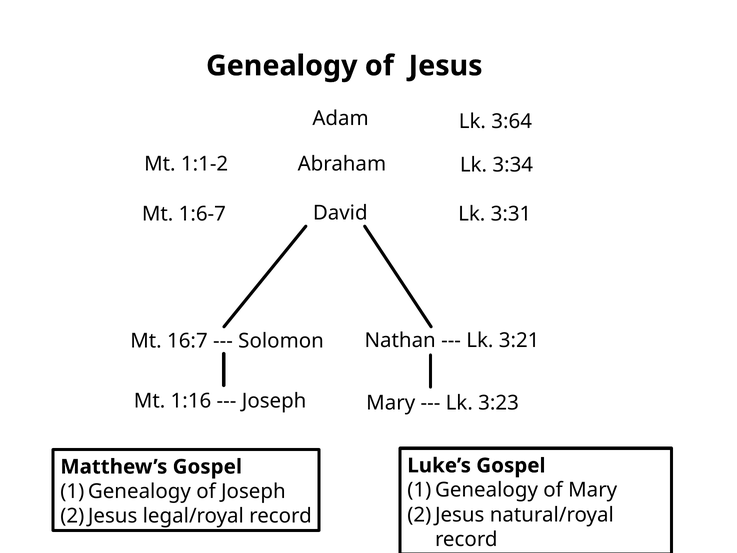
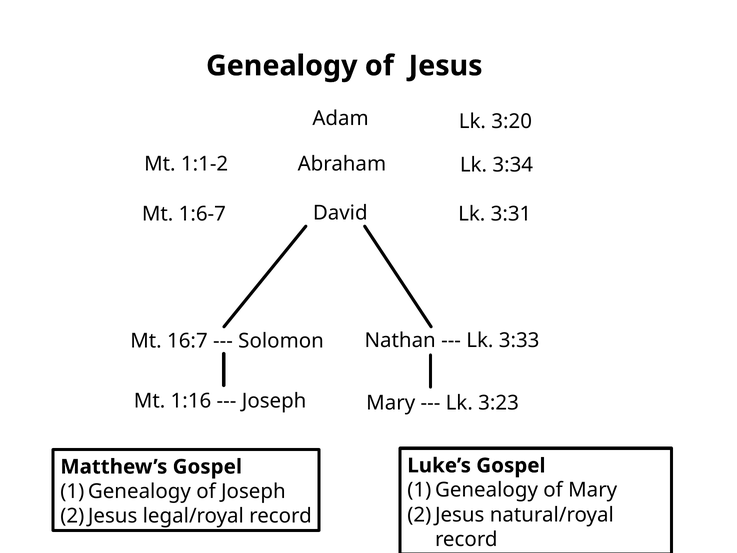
3:64: 3:64 -> 3:20 (512, 121)
3:21: 3:21 -> 3:33 (519, 340)
